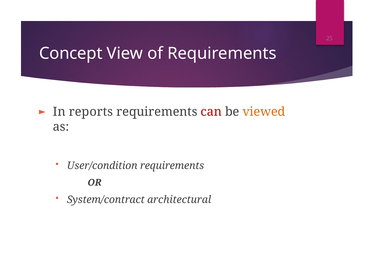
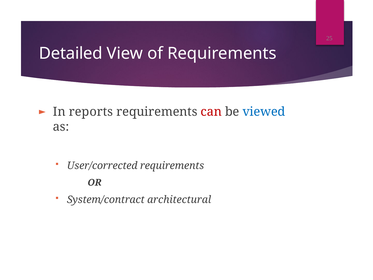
Concept: Concept -> Detailed (71, 53)
viewed colour: orange -> blue (264, 112)
User/condition: User/condition -> User/corrected (102, 165)
